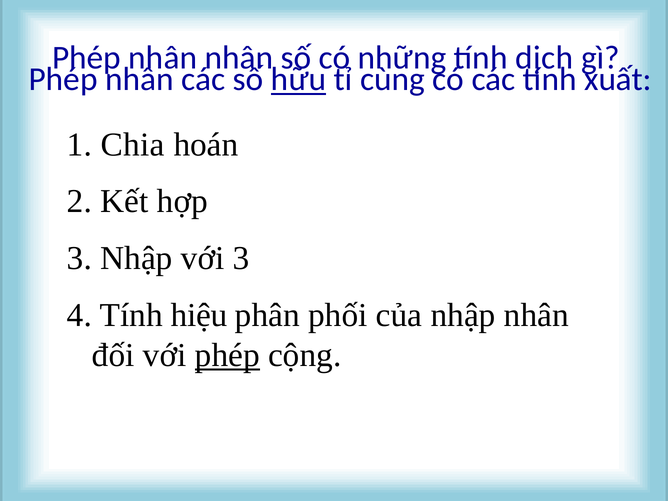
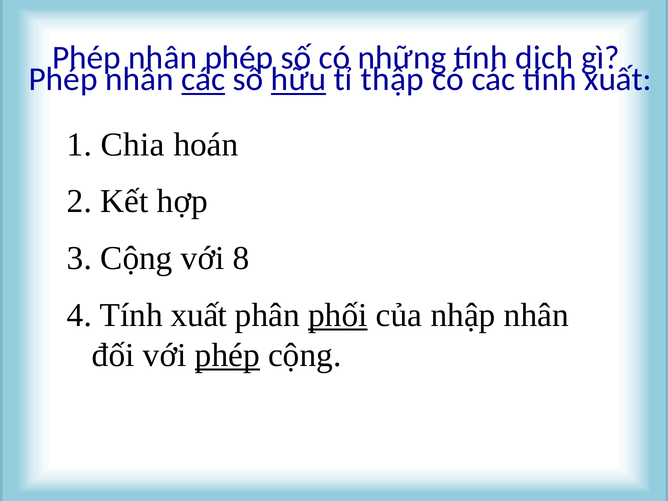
nhân nhân: nhân -> phép (239, 58)
các underline: none -> present (203, 79)
cùng: cùng -> thập (392, 79)
3 Nhập: Nhập -> Cộng (136, 258)
với 3: 3 -> 8 (241, 258)
4 Tính hiệu: hiệu -> xuất (199, 315)
phối underline: none -> present (338, 315)
